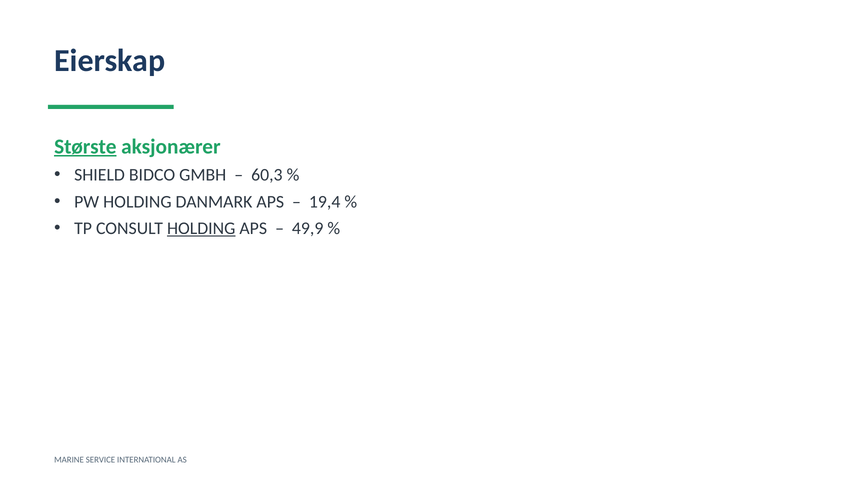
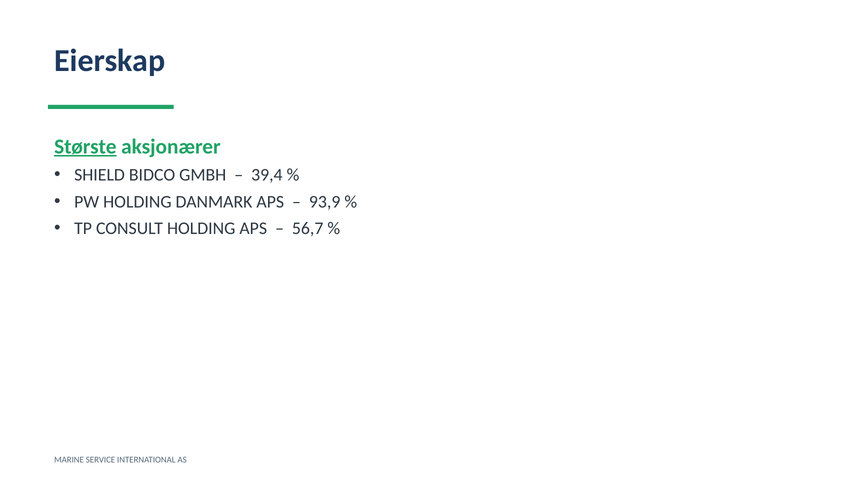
60,3: 60,3 -> 39,4 (267, 175)
19,4: 19,4 -> 93,9 (325, 202)
HOLDING underline: present -> none (201, 228)
49,9: 49,9 -> 56,7 (308, 228)
